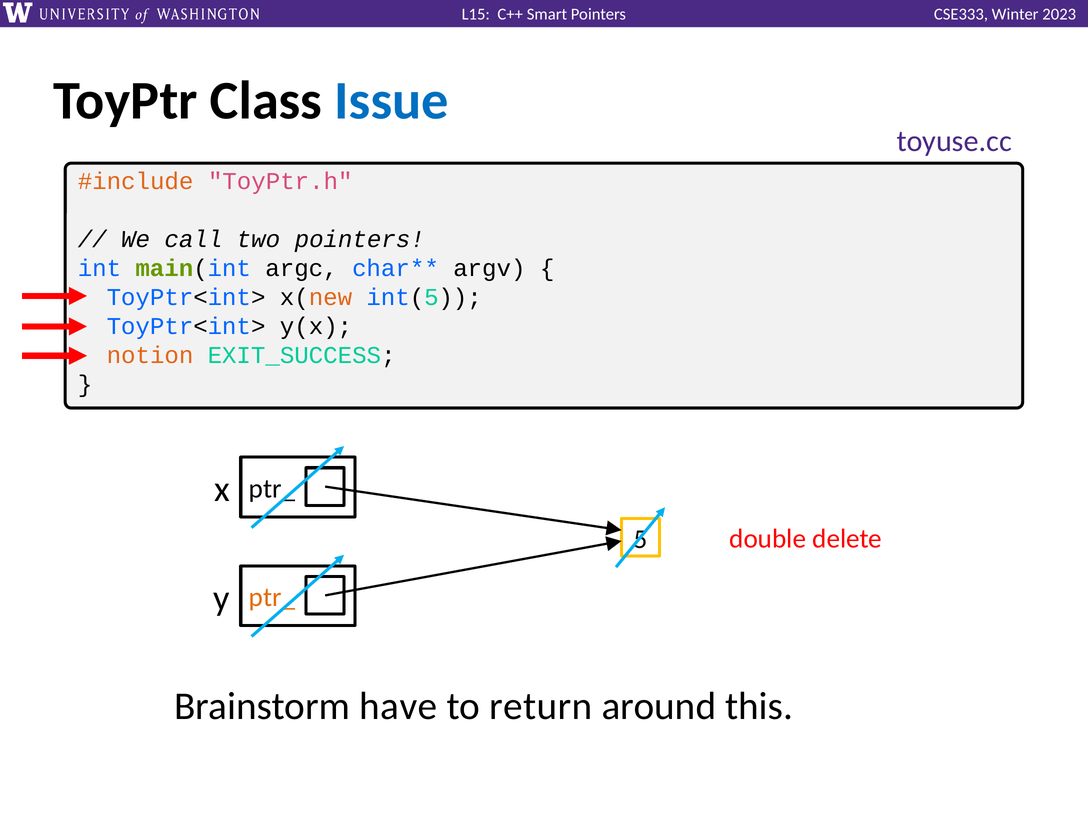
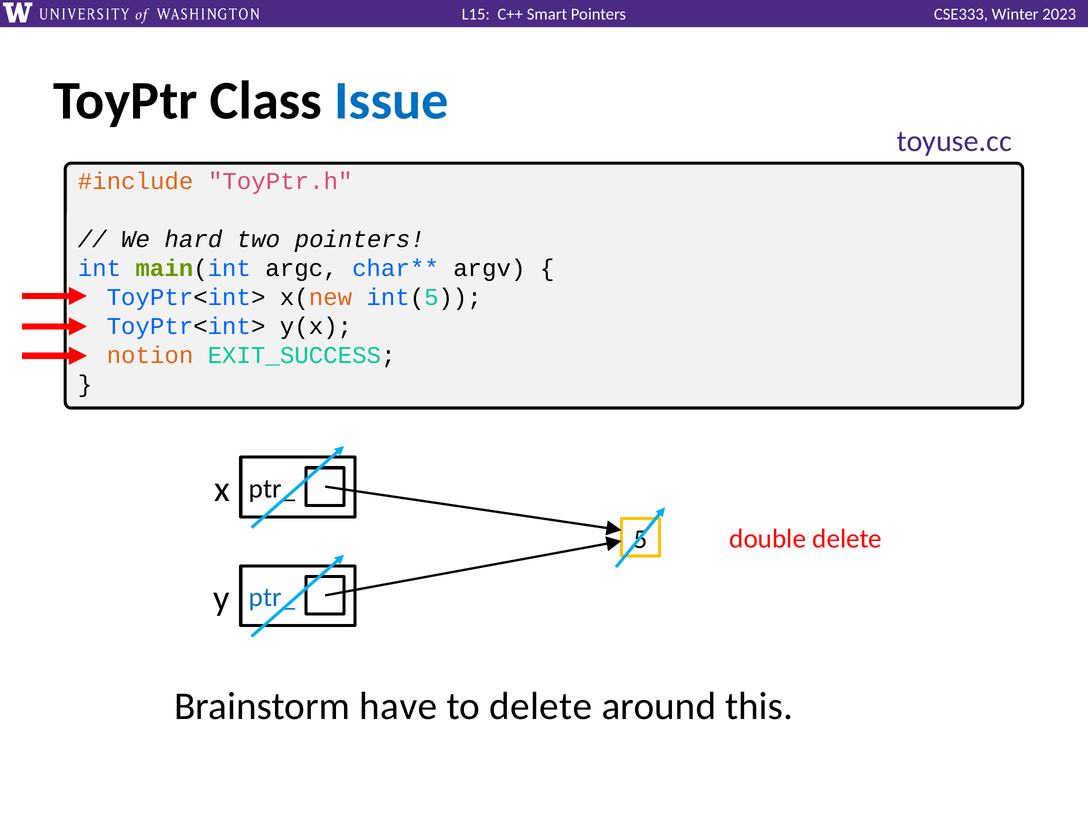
call: call -> hard (193, 239)
ptr_ colour: orange -> blue (272, 598)
to return: return -> delete (541, 706)
